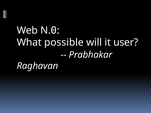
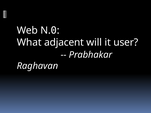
possible: possible -> adjacent (64, 42)
